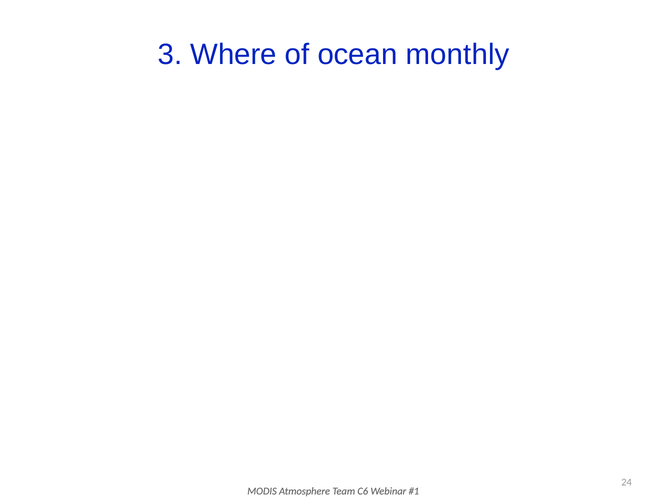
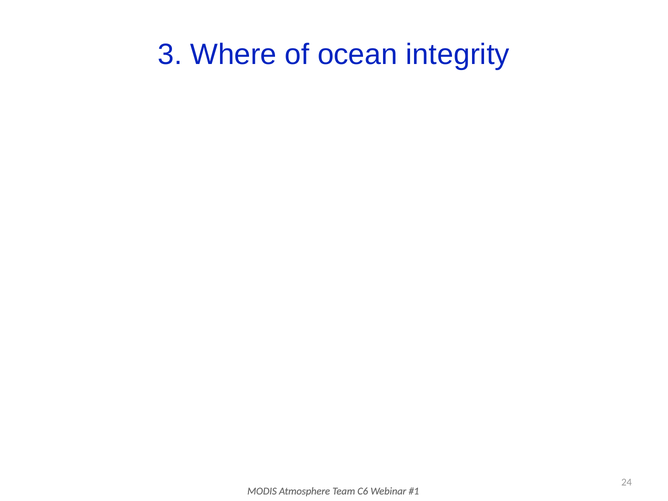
monthly: monthly -> integrity (458, 55)
